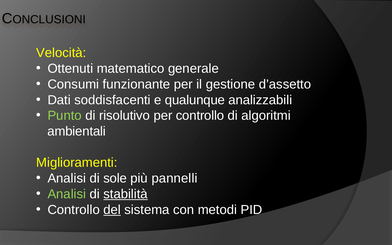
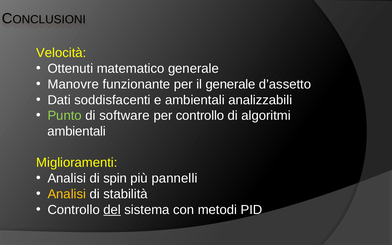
Consumi: Consumi -> Manovre (73, 84)
il gestione: gestione -> generale (231, 84)
e qualunque: qualunque -> ambientali (195, 100)
risolutivo: risolutivo -> software (124, 116)
sole: sole -> spin (115, 178)
Analisi colour: light green -> yellow (67, 194)
stabilità underline: present -> none (126, 194)
